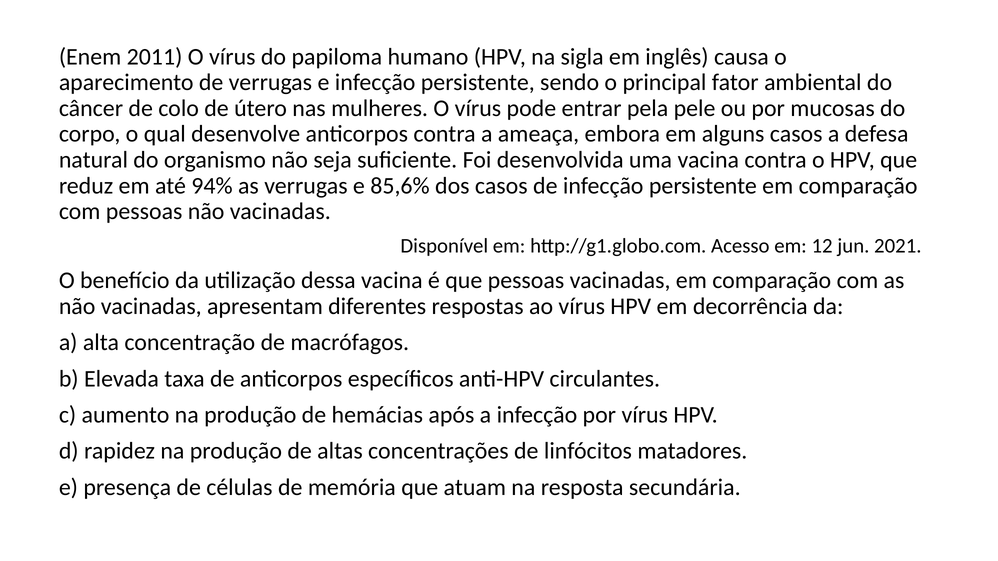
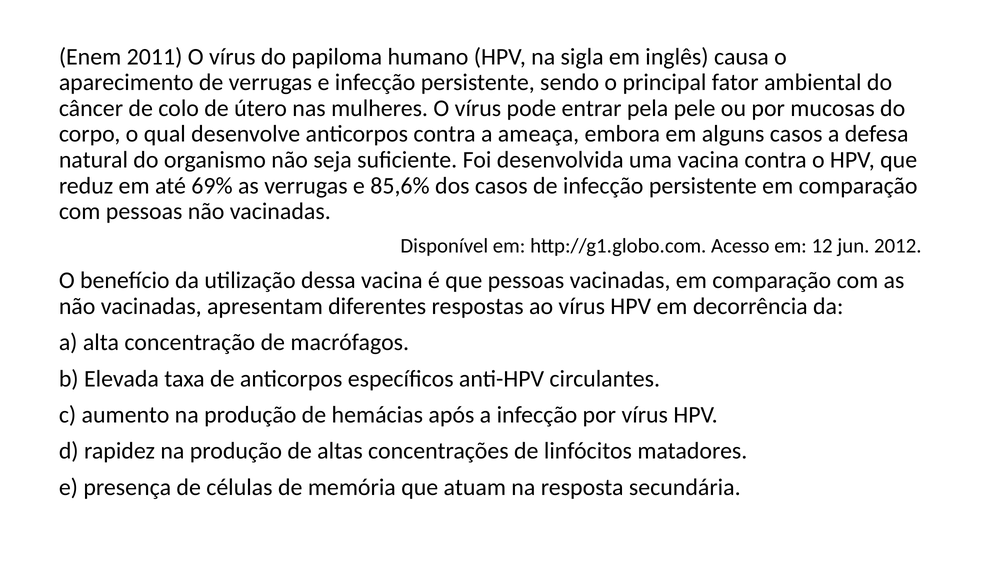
94%: 94% -> 69% (212, 186)
2021: 2021 -> 2012 (898, 246)
